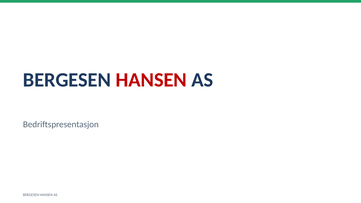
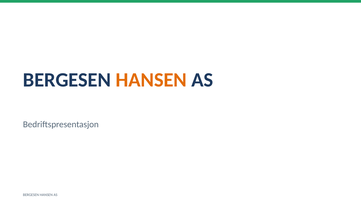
HANSEN colour: red -> orange (151, 80)
